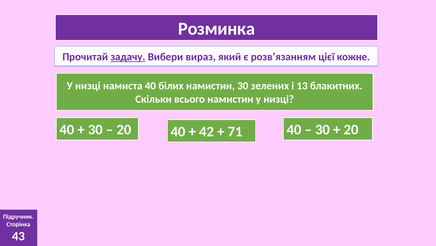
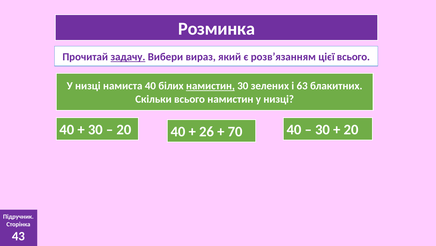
цієї кожне: кожне -> всього (353, 57)
намистин underline: none -> present (210, 86)
13: 13 -> 63 (302, 86)
42: 42 -> 26 (207, 131)
71: 71 -> 70 (235, 131)
